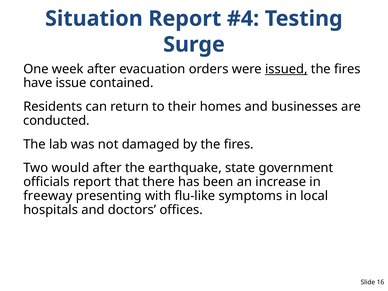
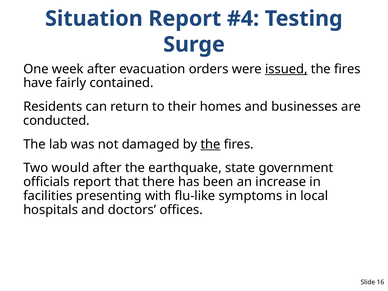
issue: issue -> fairly (71, 83)
the underline: none -> present (211, 144)
freeway: freeway -> facilities (48, 196)
